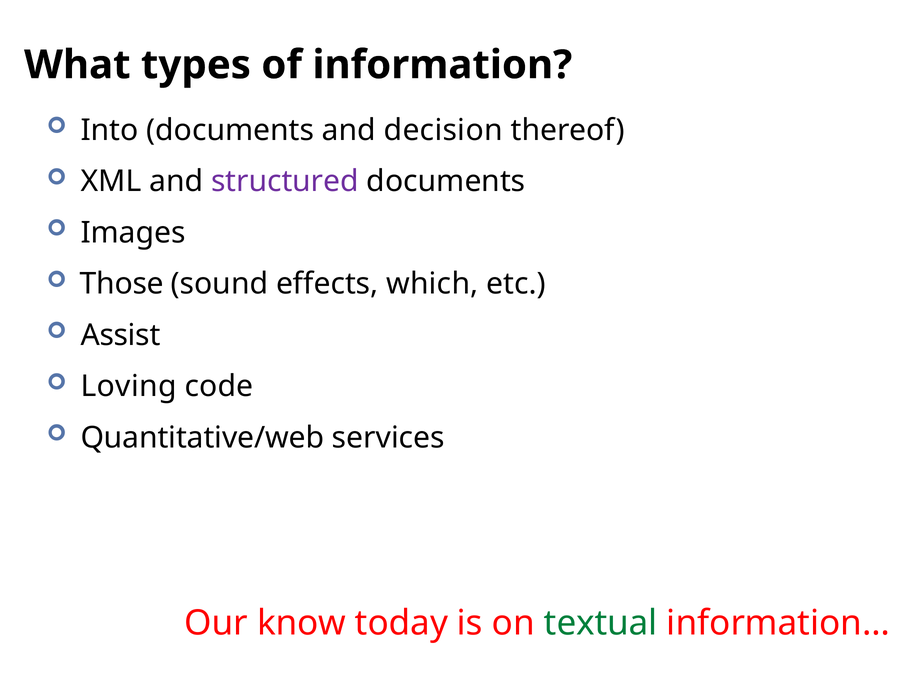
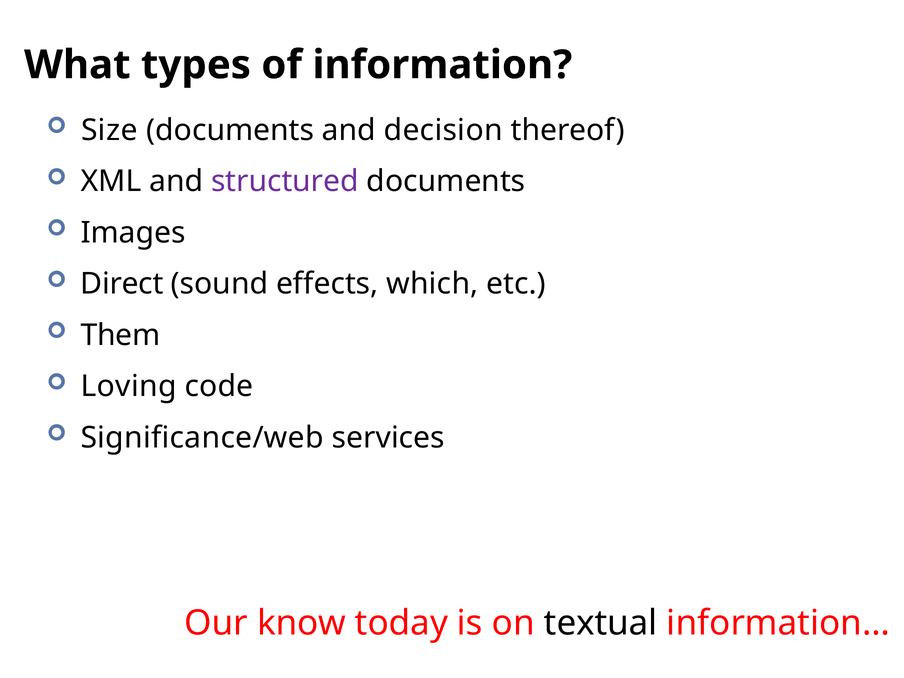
Into: Into -> Size (109, 130)
Those: Those -> Direct (122, 284)
Assist: Assist -> Them (120, 335)
Quantitative/web: Quantitative/web -> Significance/web (202, 438)
textual colour: green -> black (601, 623)
